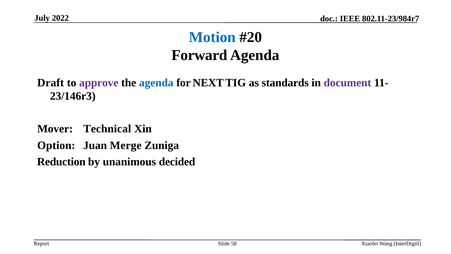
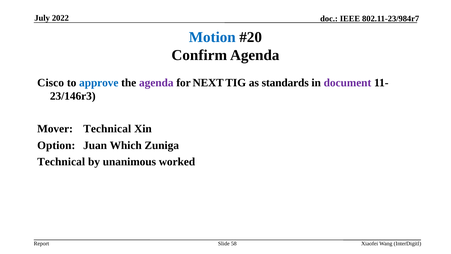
Forward: Forward -> Confirm (199, 55)
Draft: Draft -> Cisco (51, 83)
approve colour: purple -> blue (99, 83)
agenda colour: blue -> purple (156, 83)
Merge: Merge -> Which (126, 145)
Reduction: Reduction -> Technical (61, 161)
decided: decided -> worked (177, 161)
